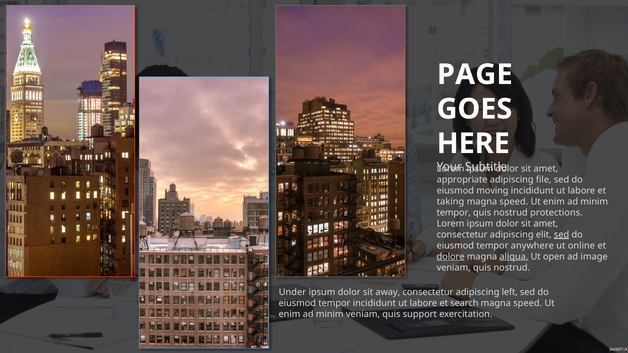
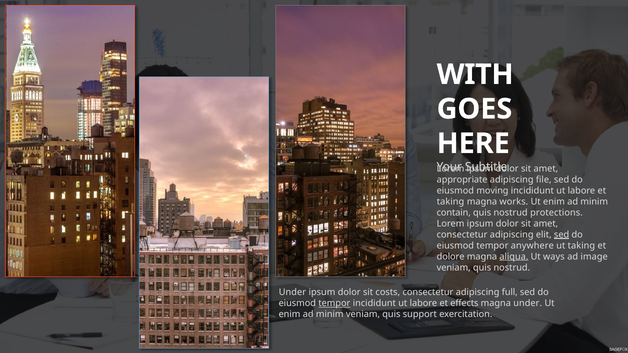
PAGE: PAGE -> WITH (475, 75)
speed: speed -> works (514, 202)
tempor: tempor -> contain (454, 213)
ut online: online -> taking (581, 246)
dolore underline: present -> none (451, 257)
open: open -> ways (554, 257)
away: away -> costs (388, 292)
left: left -> full (510, 292)
tempor underline: none -> present (334, 303)
search: search -> effects (464, 303)
speed: speed -> under (528, 303)
